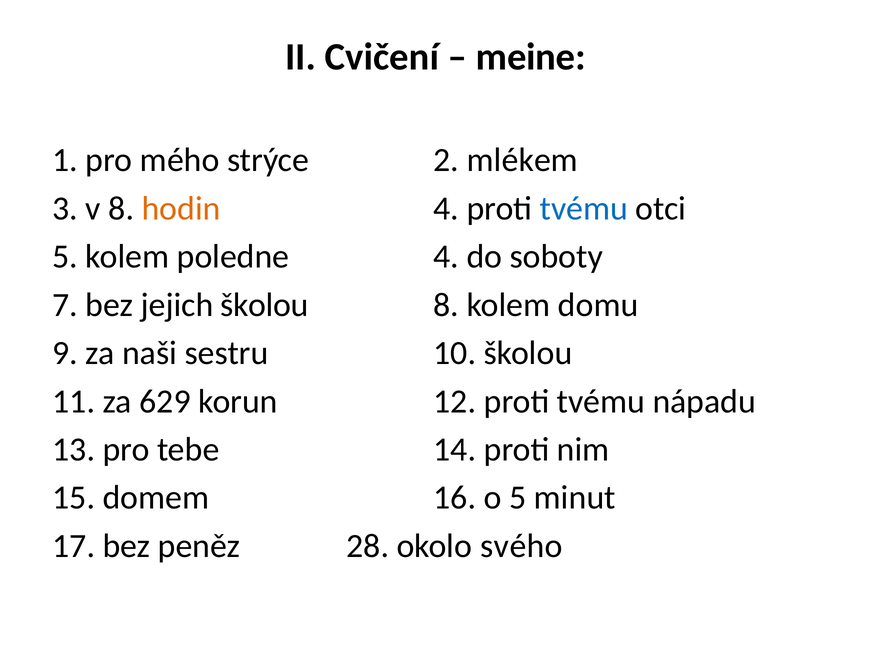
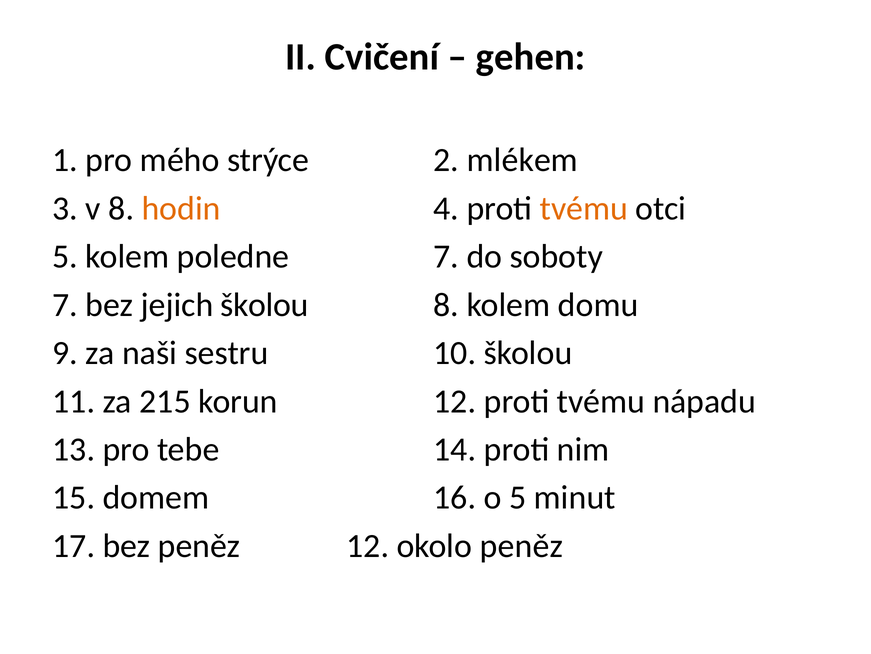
meine: meine -> gehen (531, 57)
tvému colour: blue -> orange (584, 208)
poledne 4: 4 -> 7 (446, 256)
629: 629 -> 215 (165, 401)
peněz 28: 28 -> 12 (368, 545)
okolo svého: svého -> peněz (522, 545)
